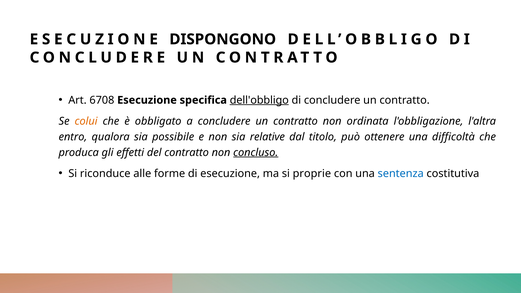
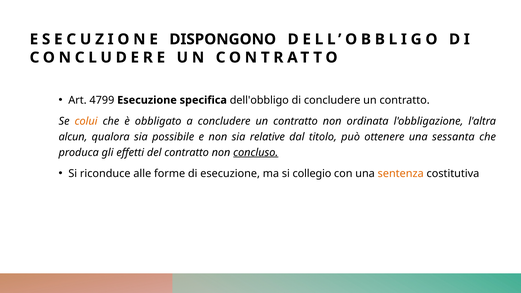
6708: 6708 -> 4799 (102, 100)
dell'obbligo underline: present -> none (259, 100)
entro: entro -> alcun (73, 137)
difficoltà: difficoltà -> sessanta (453, 137)
proprie: proprie -> collegio (312, 174)
sentenza colour: blue -> orange (401, 174)
